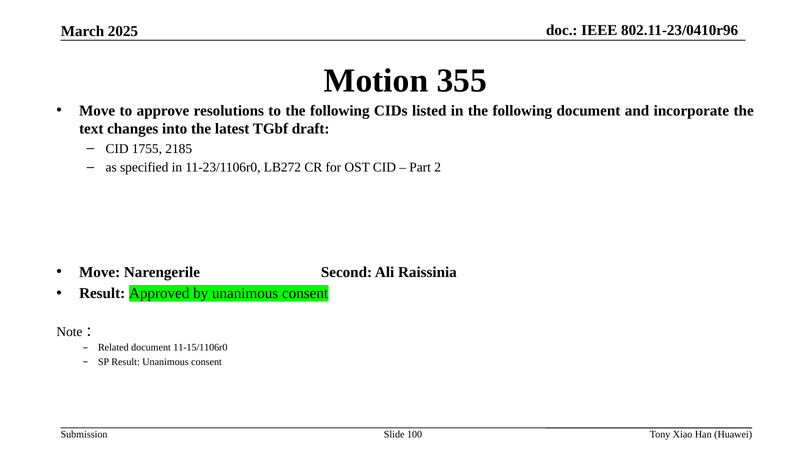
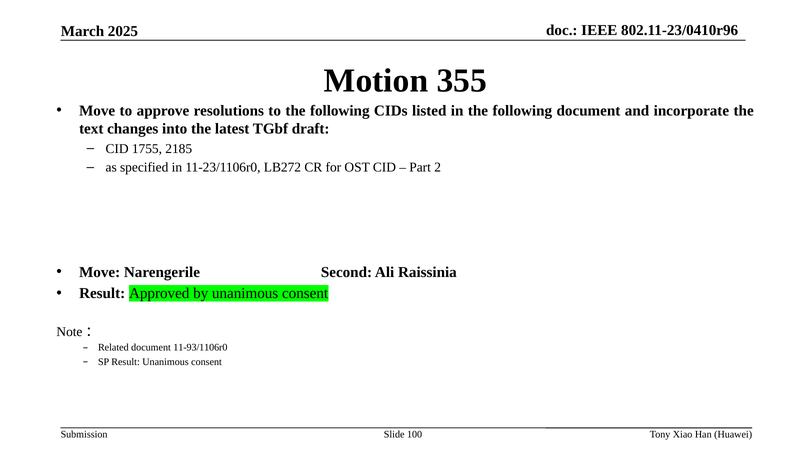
11-15/1106r0: 11-15/1106r0 -> 11-93/1106r0 (200, 348)
